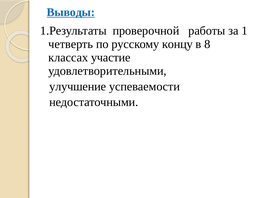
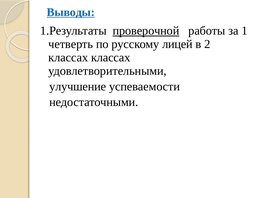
проверочной underline: none -> present (146, 31)
концу: концу -> лицей (177, 44)
8: 8 -> 2 (207, 44)
классах участие: участие -> классах (111, 58)
